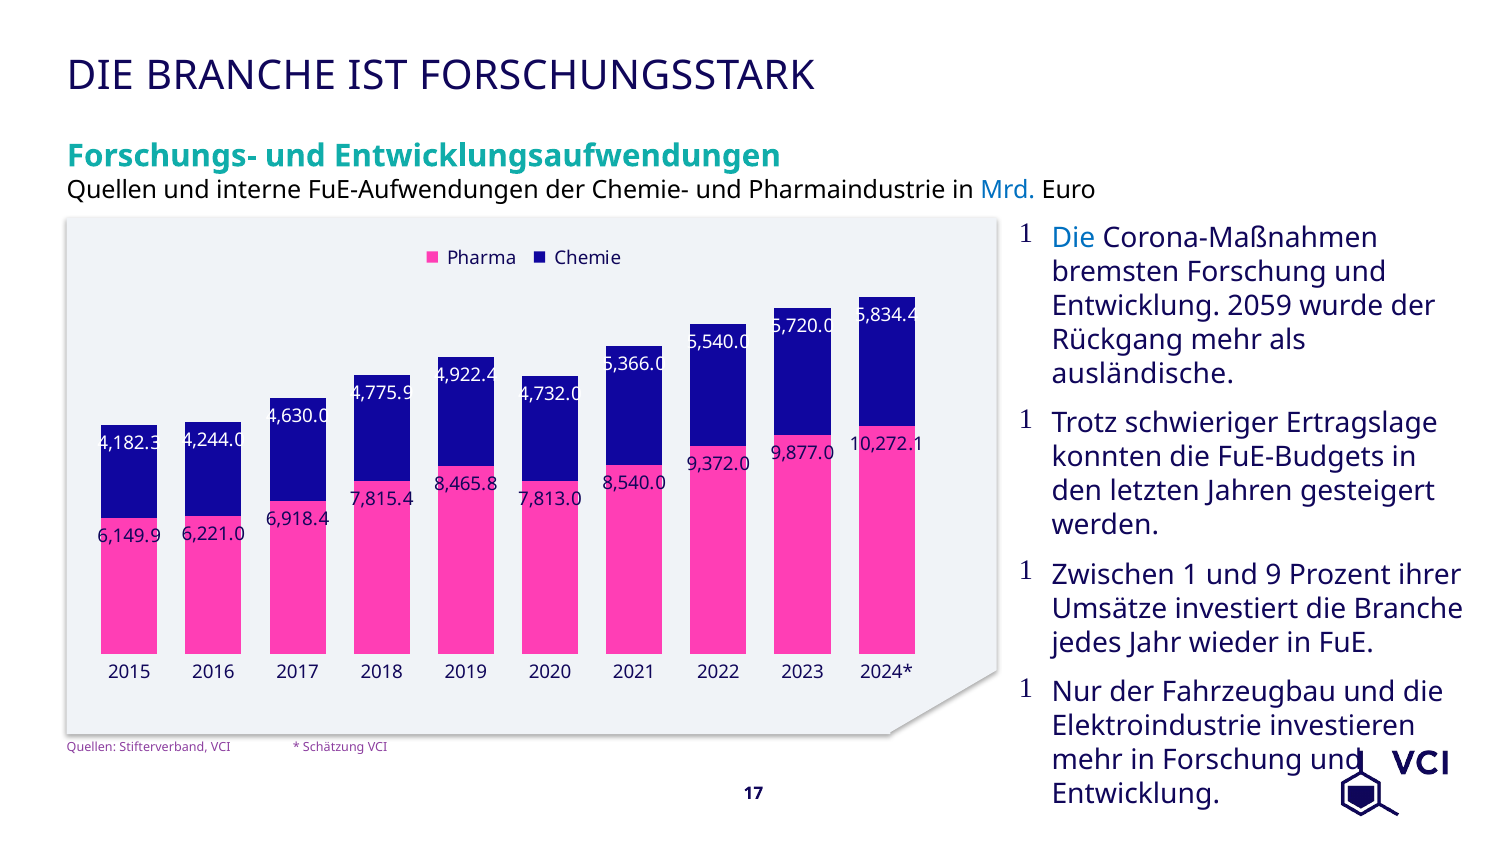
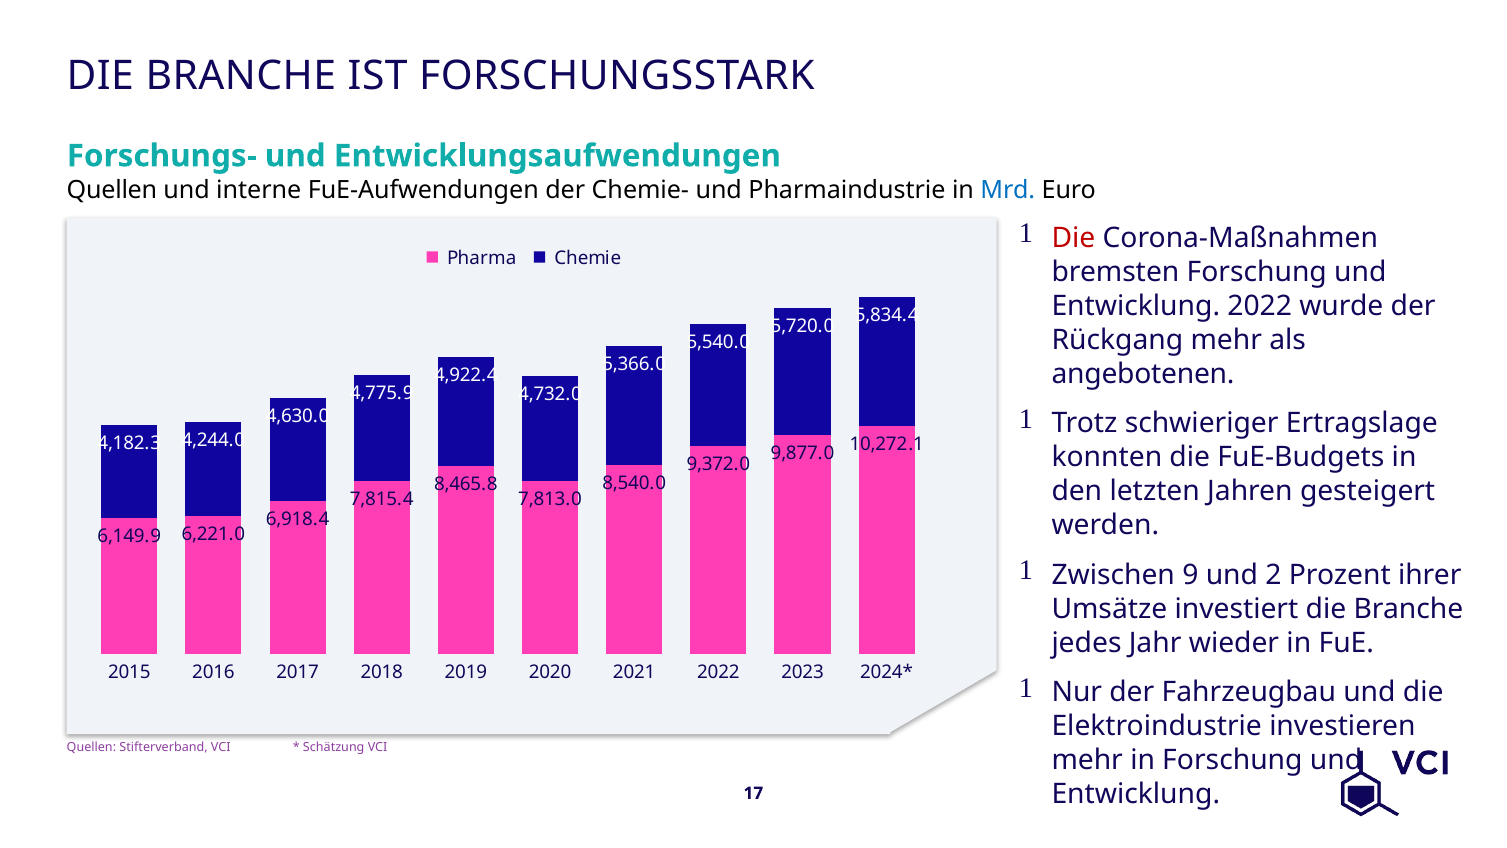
Die colour: blue -> red (1073, 238)
Entwicklung 2059: 2059 -> 2022 (1260, 306)
ausländische: ausländische -> angebotenen (1143, 374)
1: 1 -> 9 (1190, 575)
9: 9 -> 2 (1273, 575)
